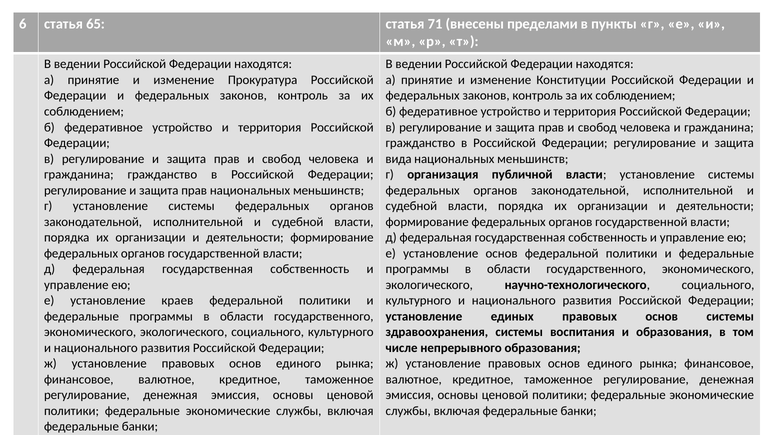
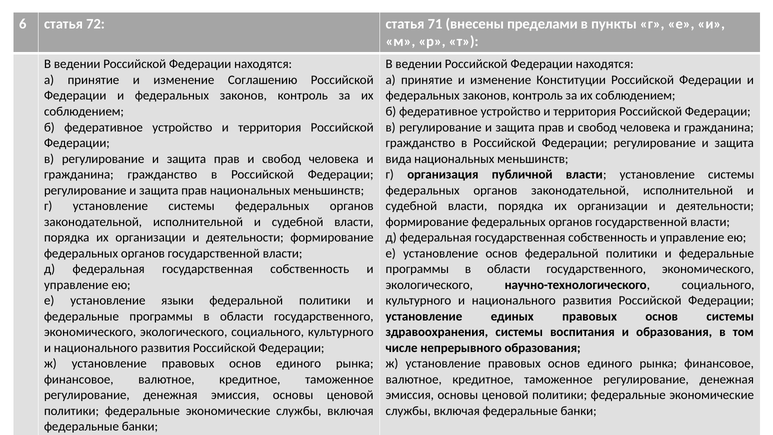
65: 65 -> 72 (96, 24)
Прокуратура: Прокуратура -> Соглашению (263, 80)
краев: краев -> языки (177, 300)
